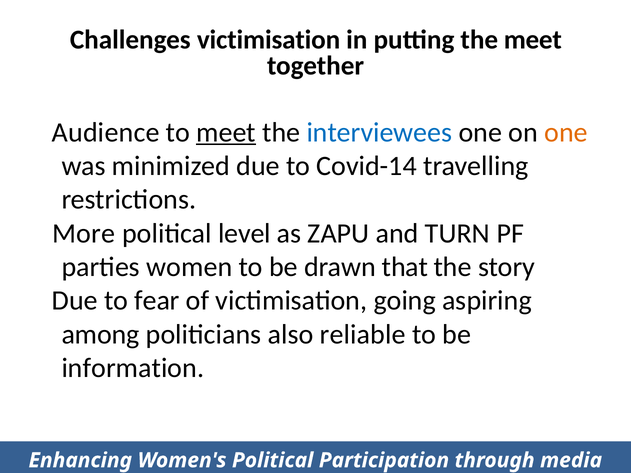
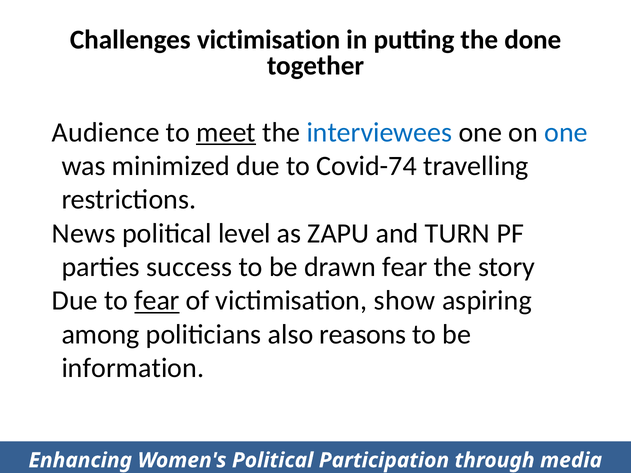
the meet: meet -> done (533, 40)
one colour: orange -> blue (566, 132)
Covid-14: Covid-14 -> Covid-74 (367, 166)
More: More -> News (84, 233)
women: women -> success (189, 267)
drawn that: that -> fear (405, 267)
fear underline: none -> present (157, 301)
going: going -> show (405, 301)
reliable: reliable -> reasons (363, 335)
